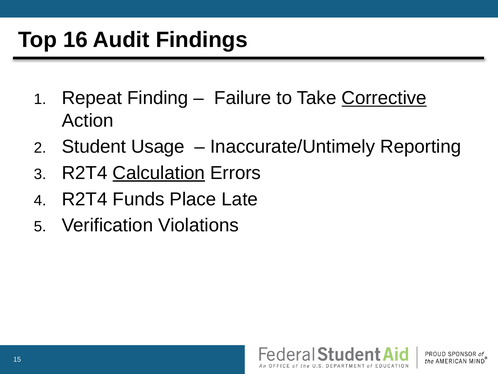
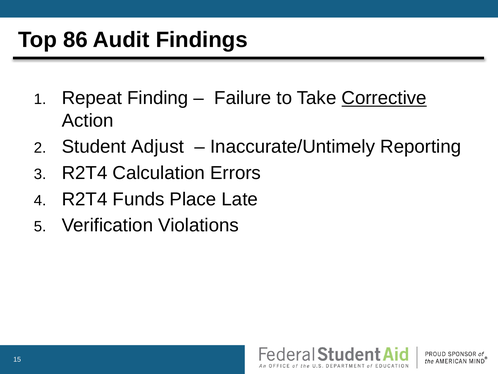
16: 16 -> 86 (75, 40)
Usage: Usage -> Adjust (158, 147)
Calculation underline: present -> none (159, 173)
